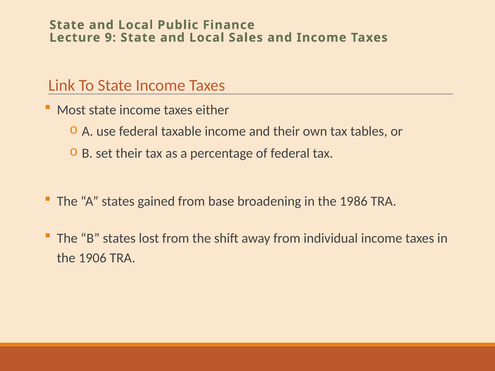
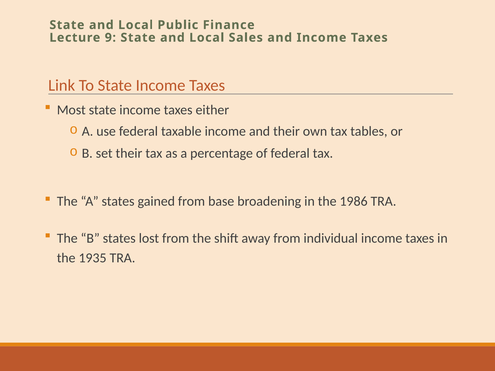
1906: 1906 -> 1935 (93, 258)
